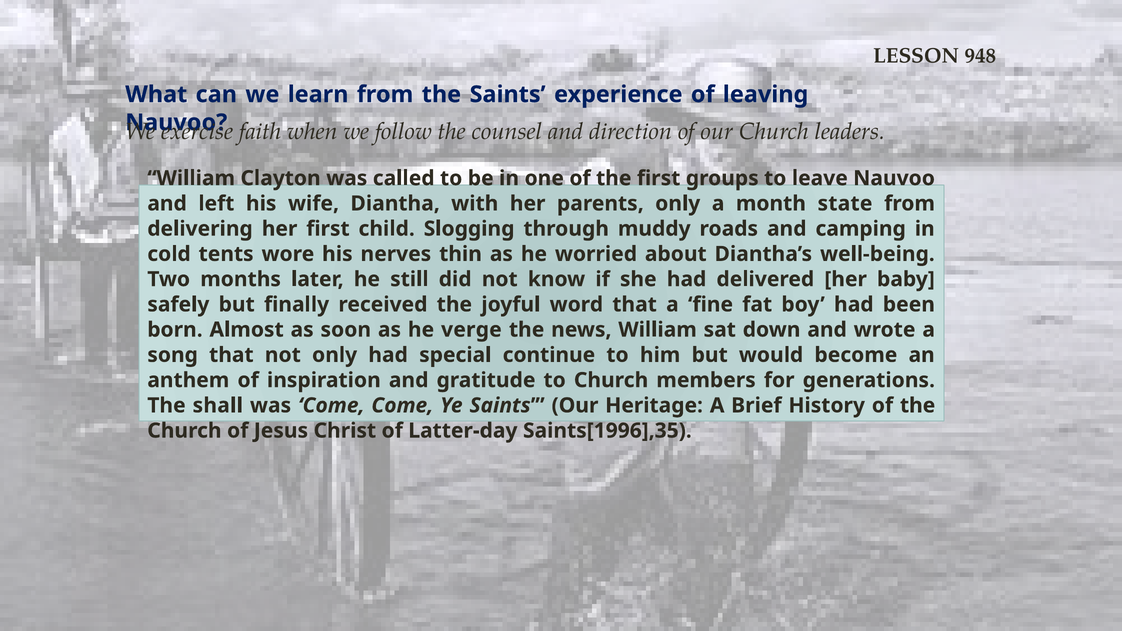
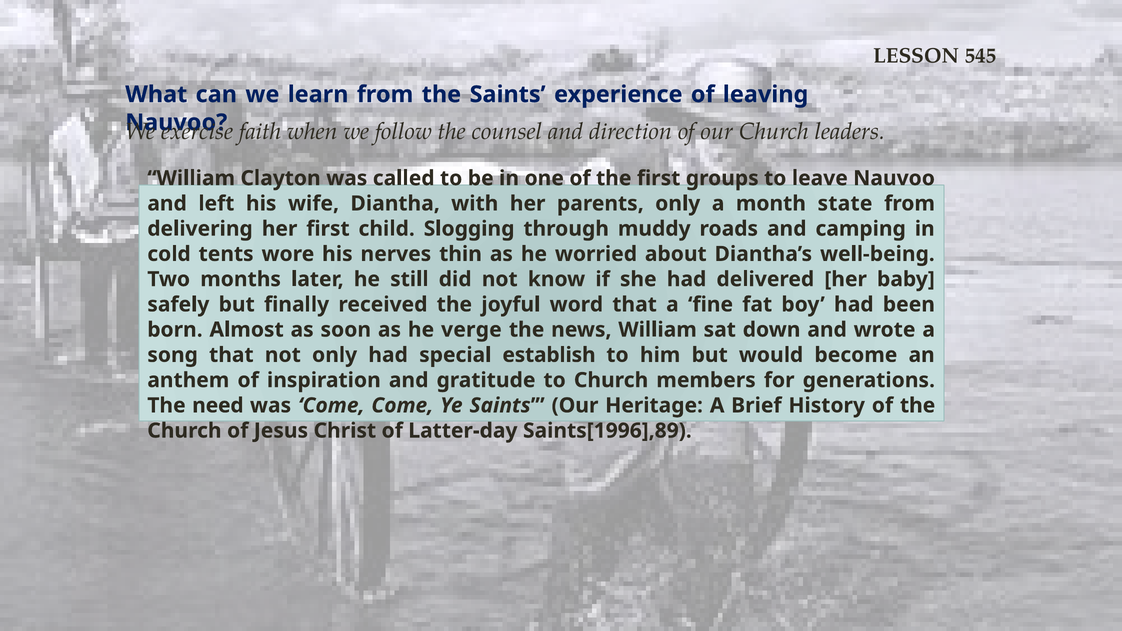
948: 948 -> 545 (980, 56)
continue: continue -> establish (549, 355)
shall: shall -> need (218, 406)
Saints[1996],35: Saints[1996],35 -> Saints[1996],89 (607, 431)
